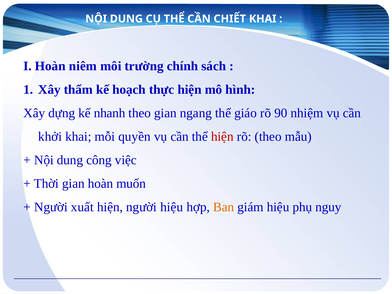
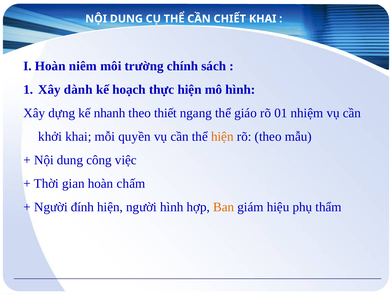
thẩm: thẩm -> dành (78, 90)
theo gian: gian -> thiết (165, 113)
90: 90 -> 01 (281, 113)
hiện colour: red -> orange (222, 137)
muốn: muốn -> chấm (131, 184)
xuất: xuất -> đính (82, 207)
người hiệu: hiệu -> hình (172, 207)
nguy: nguy -> thẩm (328, 207)
